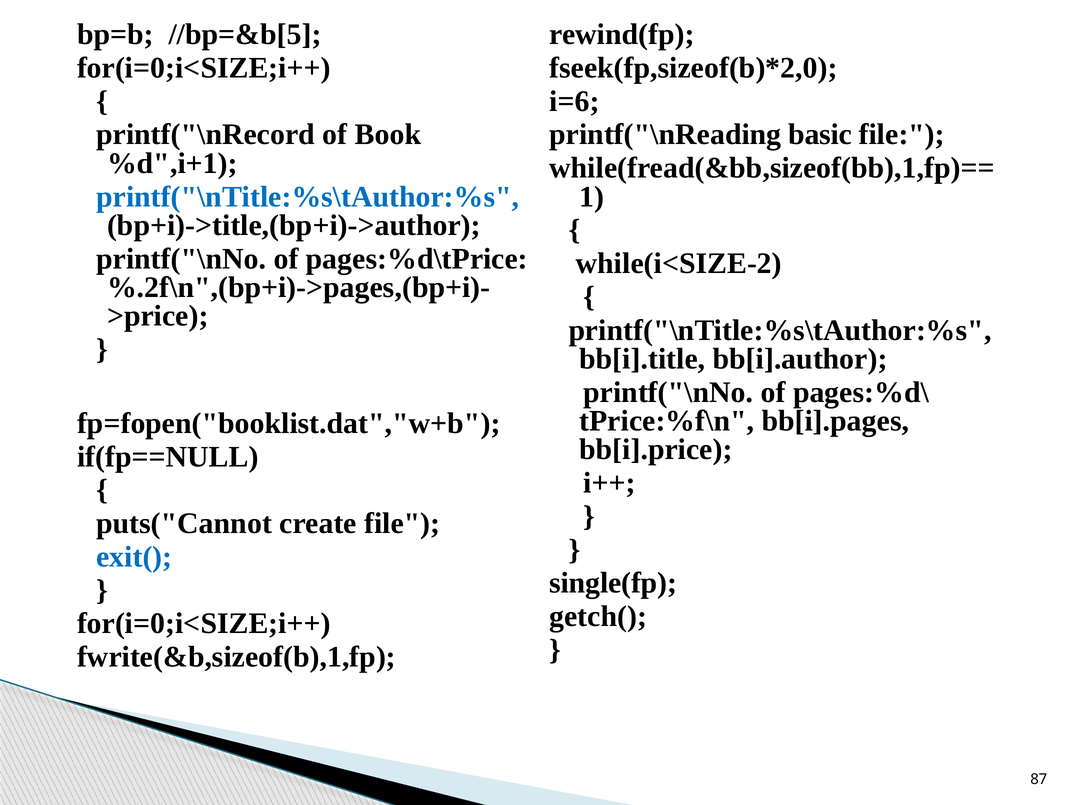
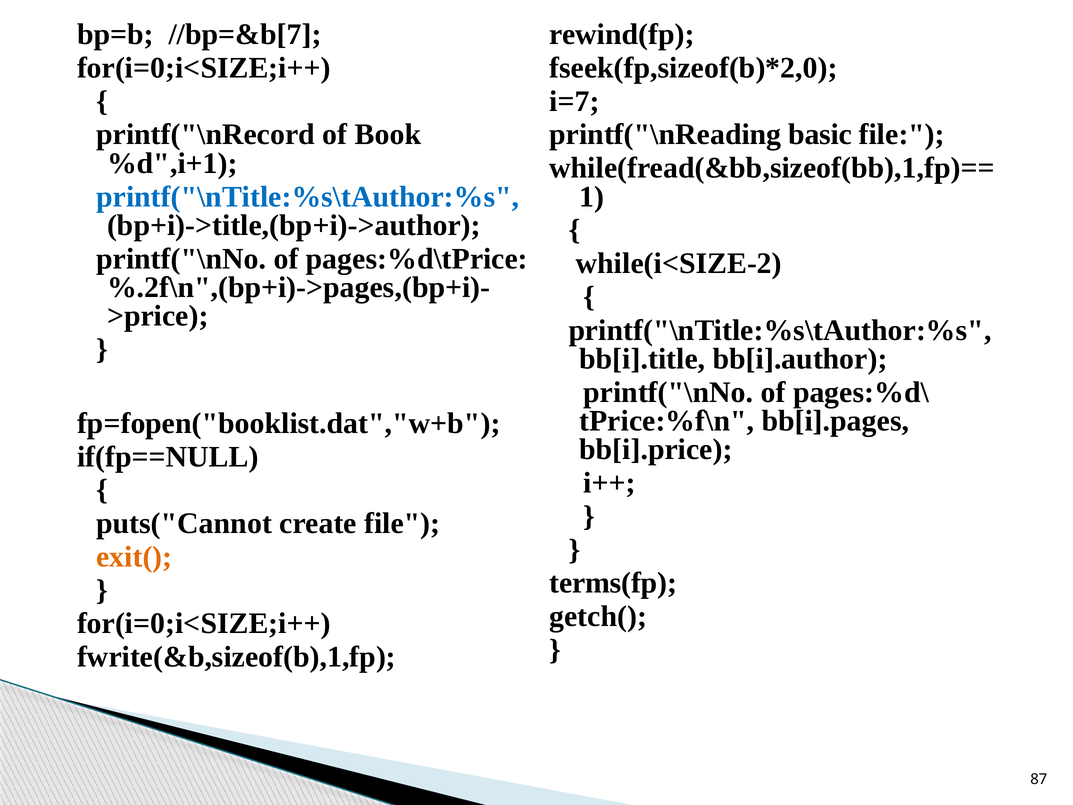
//bp=&b[5: //bp=&b[5 -> //bp=&b[7 (245, 34)
i=6: i=6 -> i=7 (574, 101)
exit( colour: blue -> orange (134, 557)
single(fp: single(fp -> terms(fp (613, 583)
